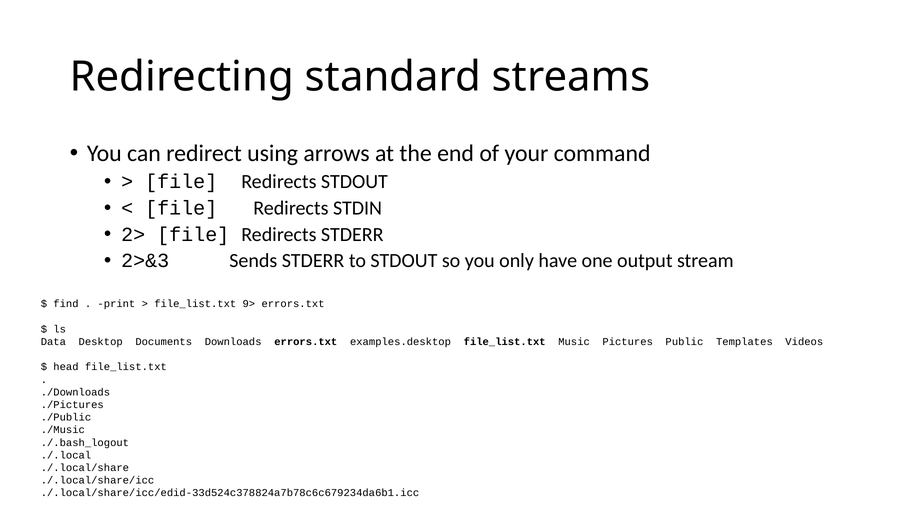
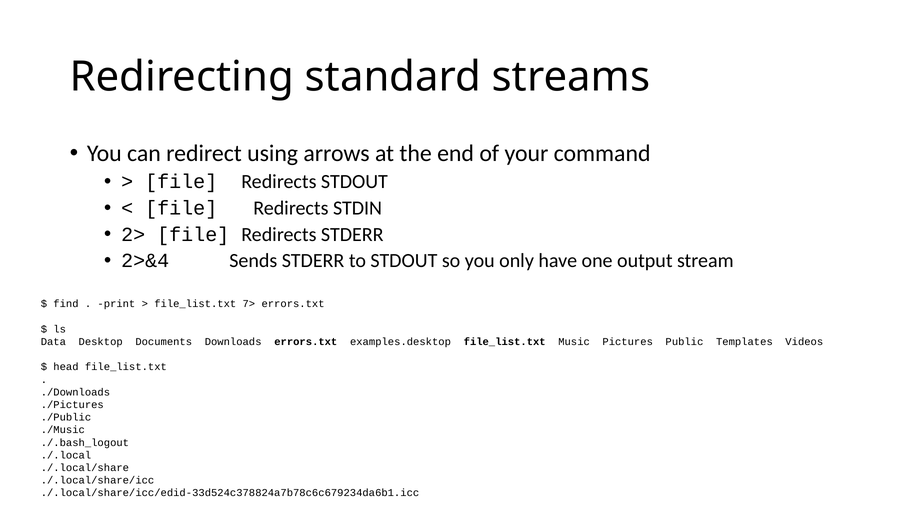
2>&3: 2>&3 -> 2>&4 (145, 261)
9>: 9> -> 7> (249, 304)
